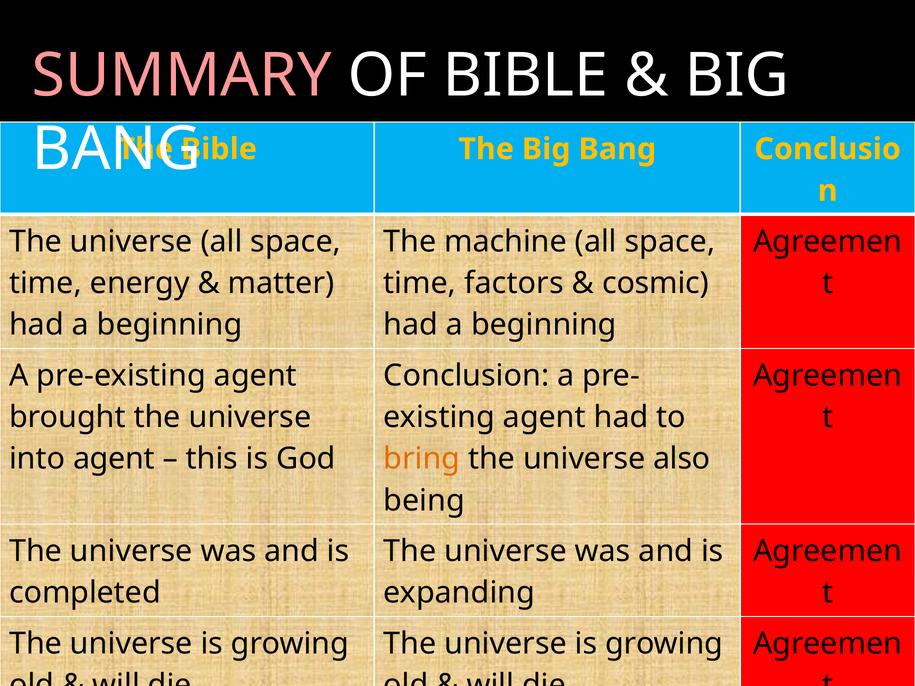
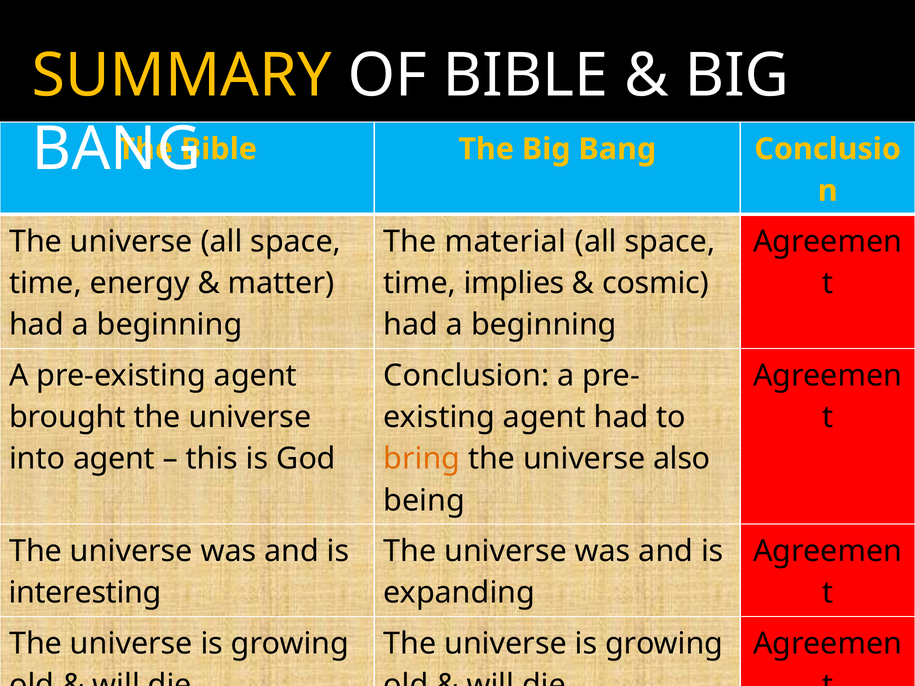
SUMMARY colour: pink -> yellow (182, 76)
machine: machine -> material (505, 242)
factors: factors -> implies (514, 283)
completed: completed -> interesting (85, 593)
